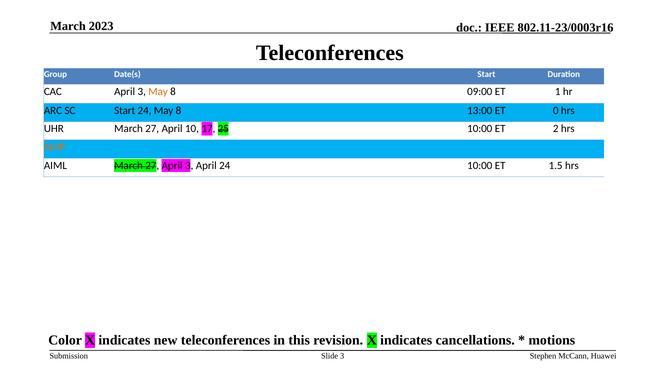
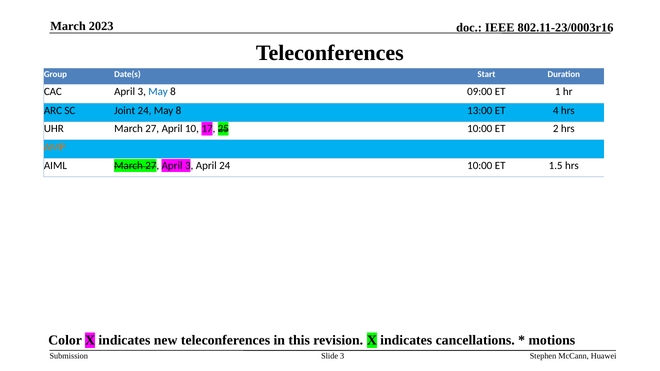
May colour: orange -> blue (158, 92)
SC Start: Start -> Joint (125, 110)
0: 0 -> 4 (556, 110)
